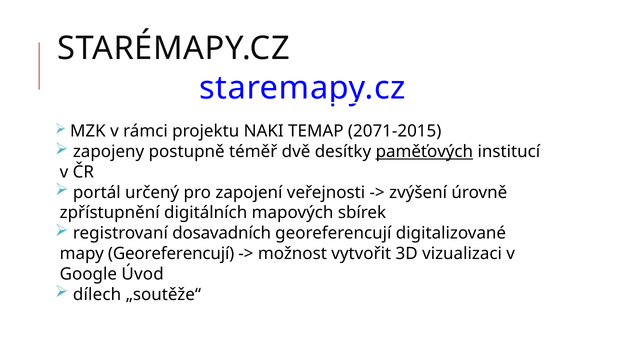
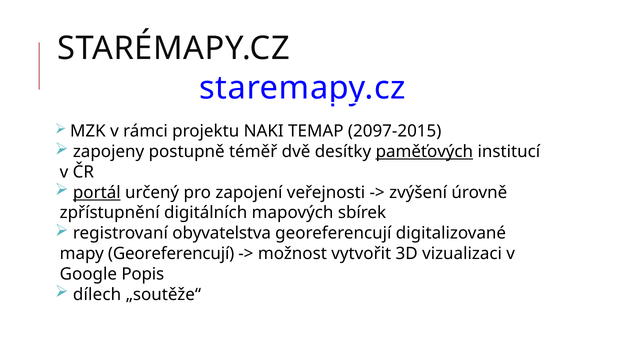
2071-2015: 2071-2015 -> 2097-2015 (395, 131)
portál underline: none -> present (97, 192)
dosavadních: dosavadních -> obyvatelstva (222, 233)
Úvod: Úvod -> Popis (143, 274)
